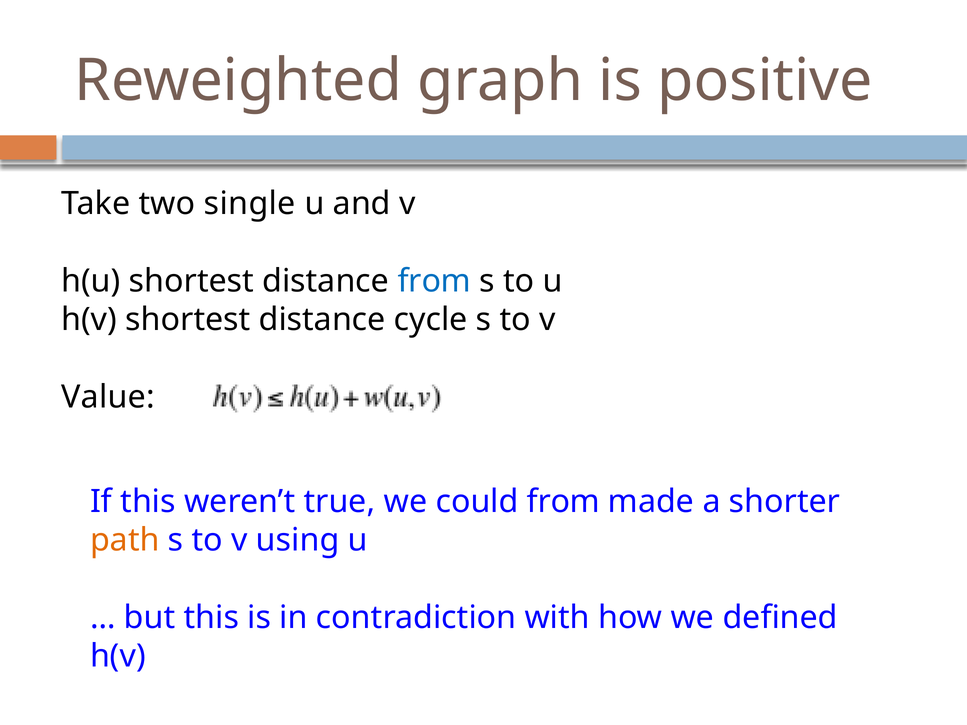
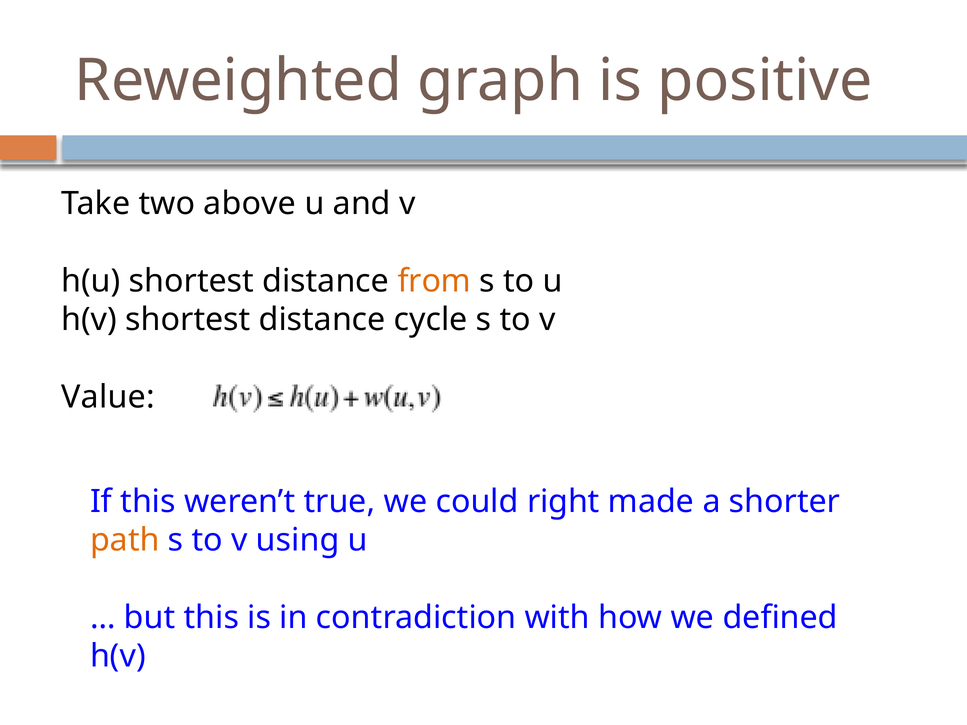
single: single -> above (250, 204)
from colour: blue -> orange (434, 281)
could from: from -> right (563, 502)
